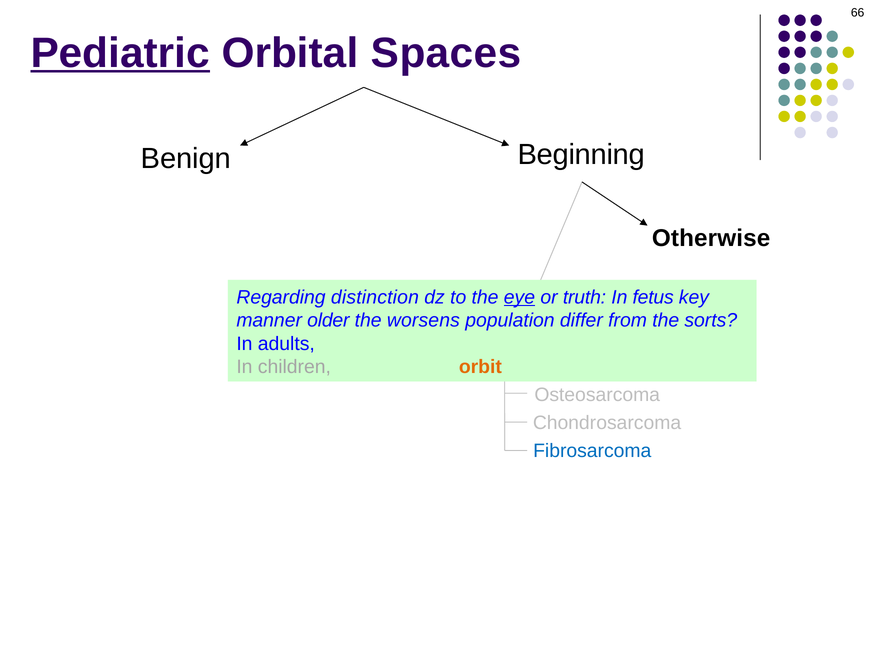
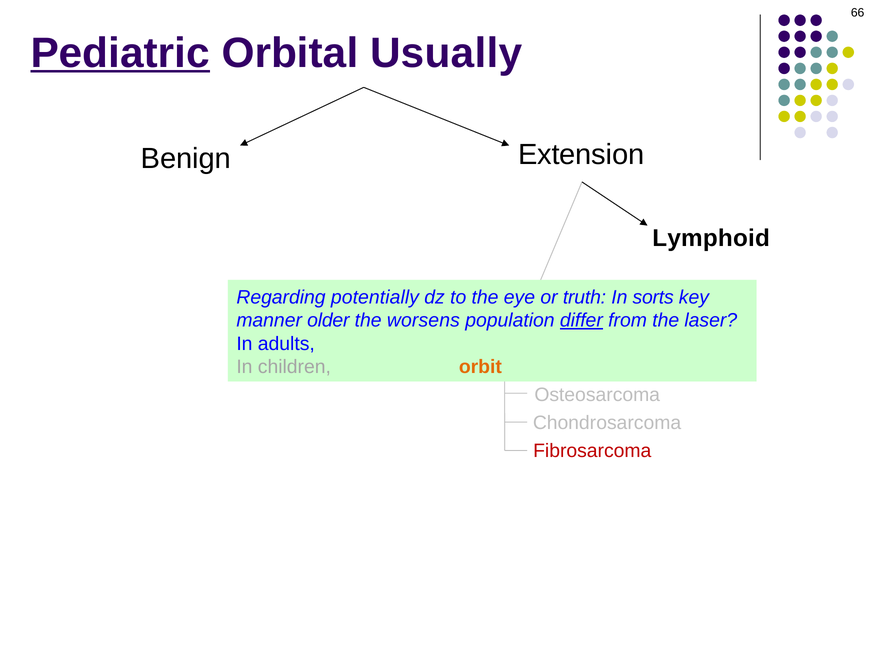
Spaces: Spaces -> Usually (446, 53)
Beginning: Beginning -> Extension (581, 155)
Otherwise: Otherwise -> Lymphoid (711, 238)
distinction: distinction -> potentially (375, 297)
eye underline: present -> none (519, 297)
fetus: fetus -> sorts (653, 297)
differ underline: none -> present (581, 320)
sorts: sorts -> laser (711, 320)
Fibrosarcoma colour: blue -> red (592, 451)
